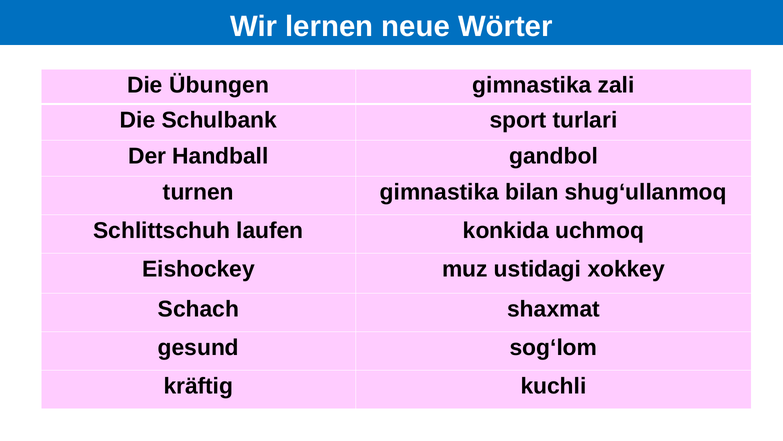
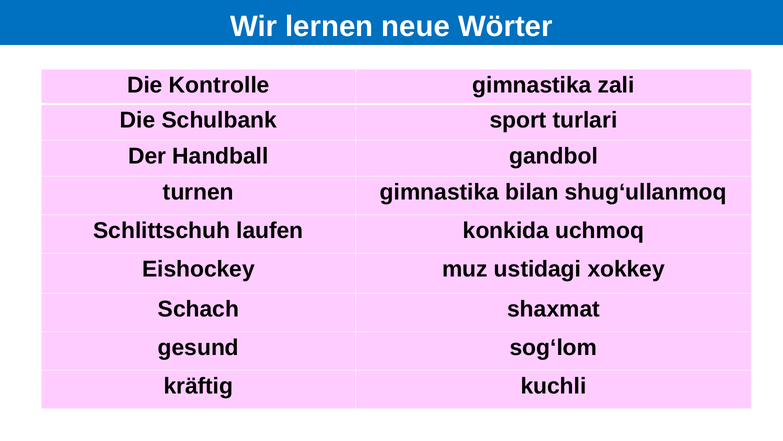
Übungen: Übungen -> Kontrolle (219, 85)
